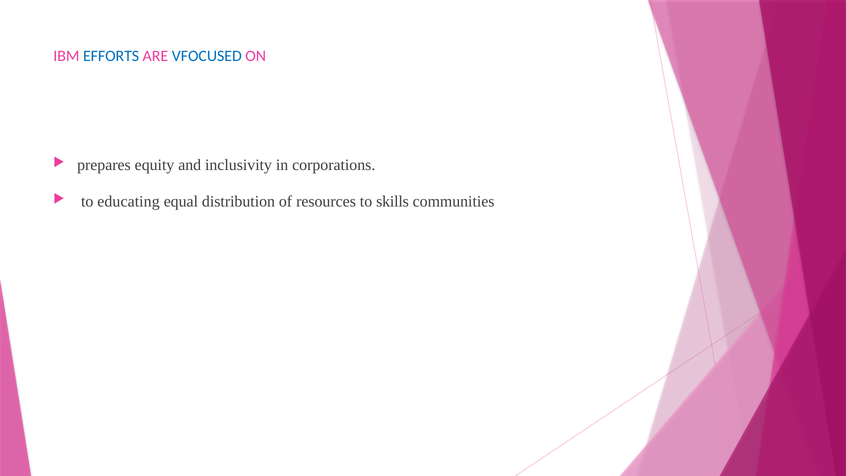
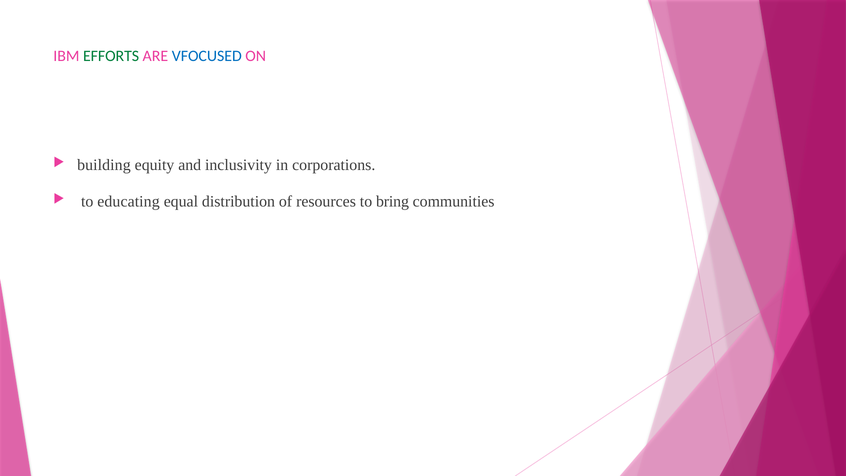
EFFORTS colour: blue -> green (111, 56)
prepares: prepares -> building (104, 165)
skills: skills -> bring (393, 201)
